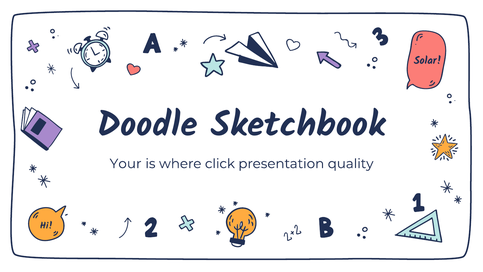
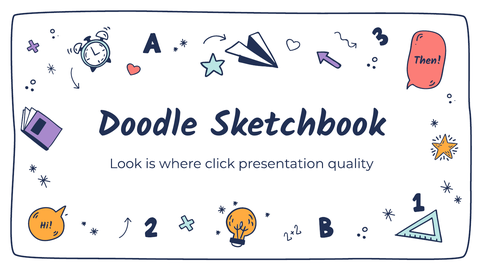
Solar: Solar -> Then (428, 61)
Your: Your -> Look (126, 164)
